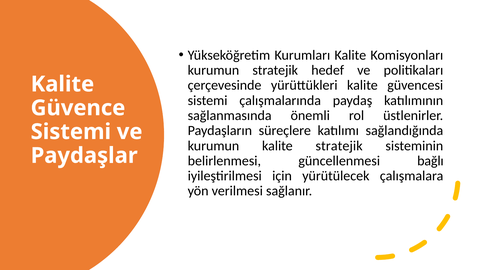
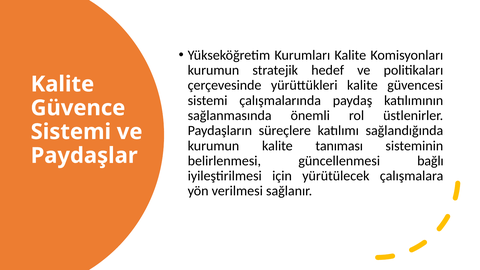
kalite stratejik: stratejik -> tanıması (339, 146)
